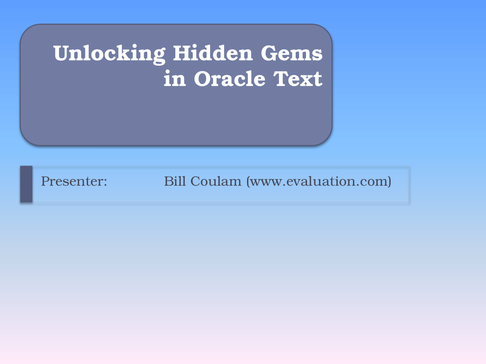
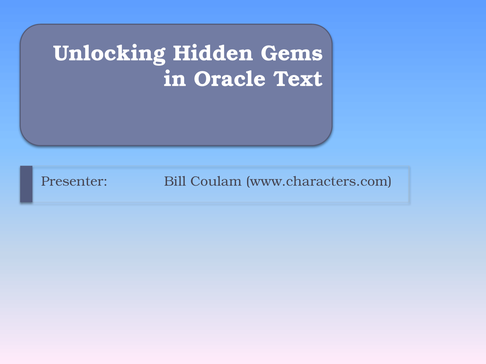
www.evaluation.com: www.evaluation.com -> www.characters.com (319, 182)
